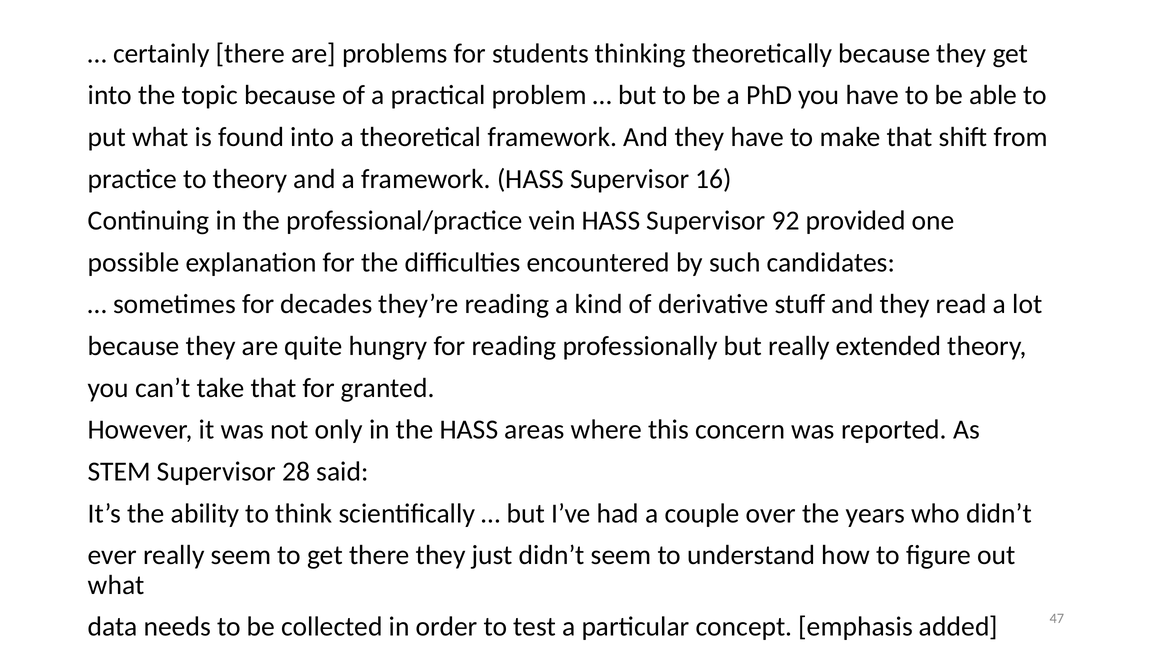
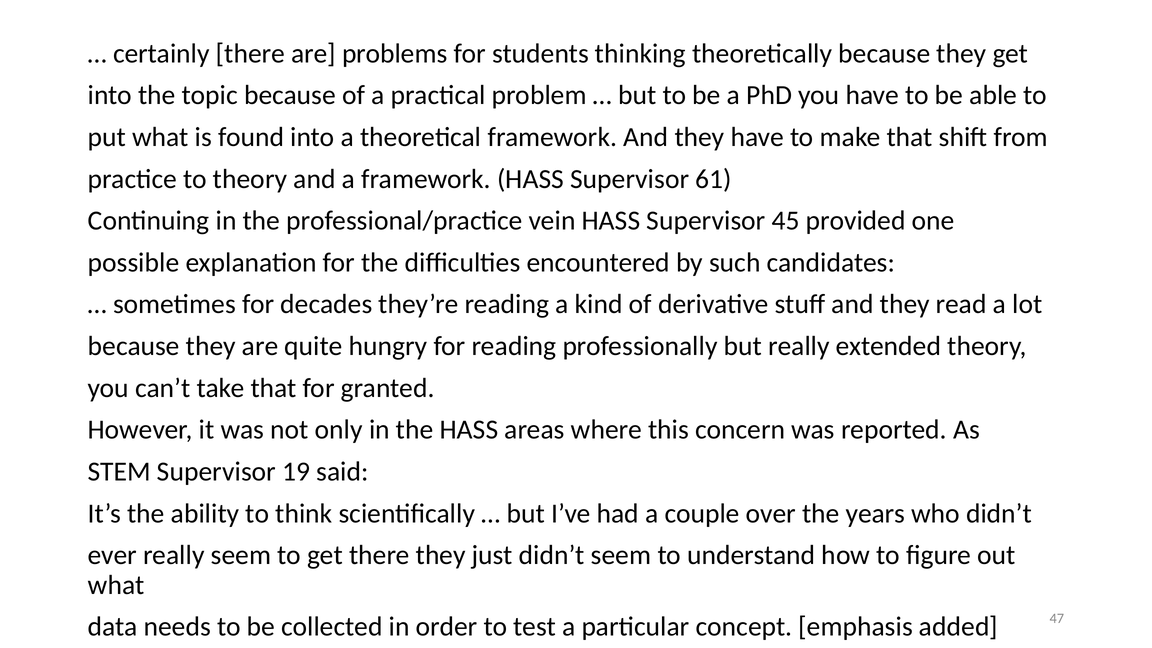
16: 16 -> 61 (714, 179)
92: 92 -> 45 (786, 221)
28: 28 -> 19 (296, 472)
